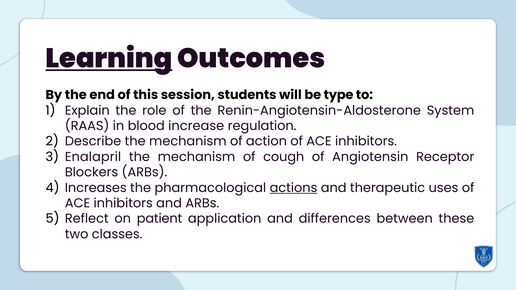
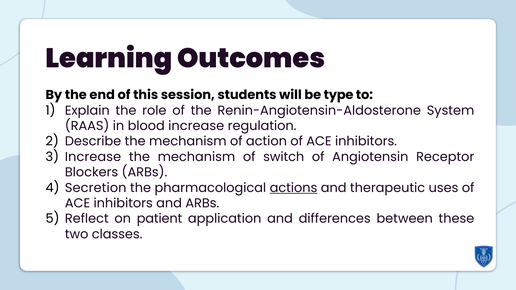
Learning underline: present -> none (109, 58)
Enalapril: Enalapril -> Increase (93, 157)
cough: cough -> switch (284, 157)
Increases: Increases -> Secretion (96, 188)
